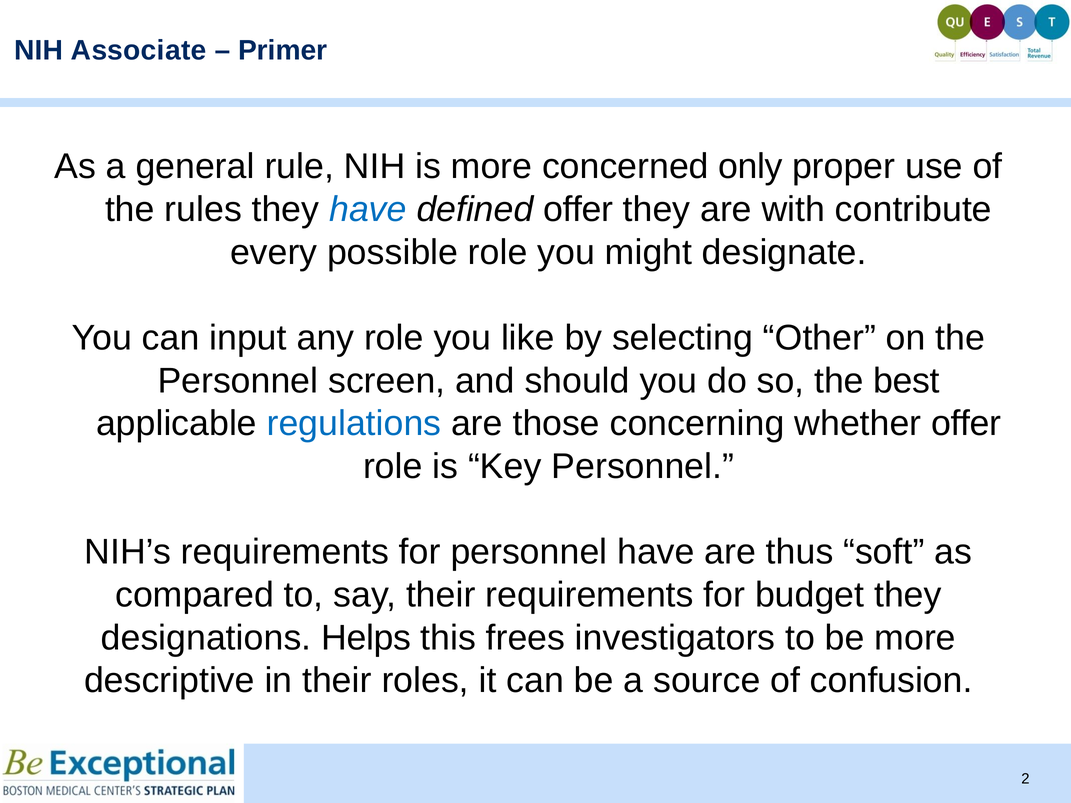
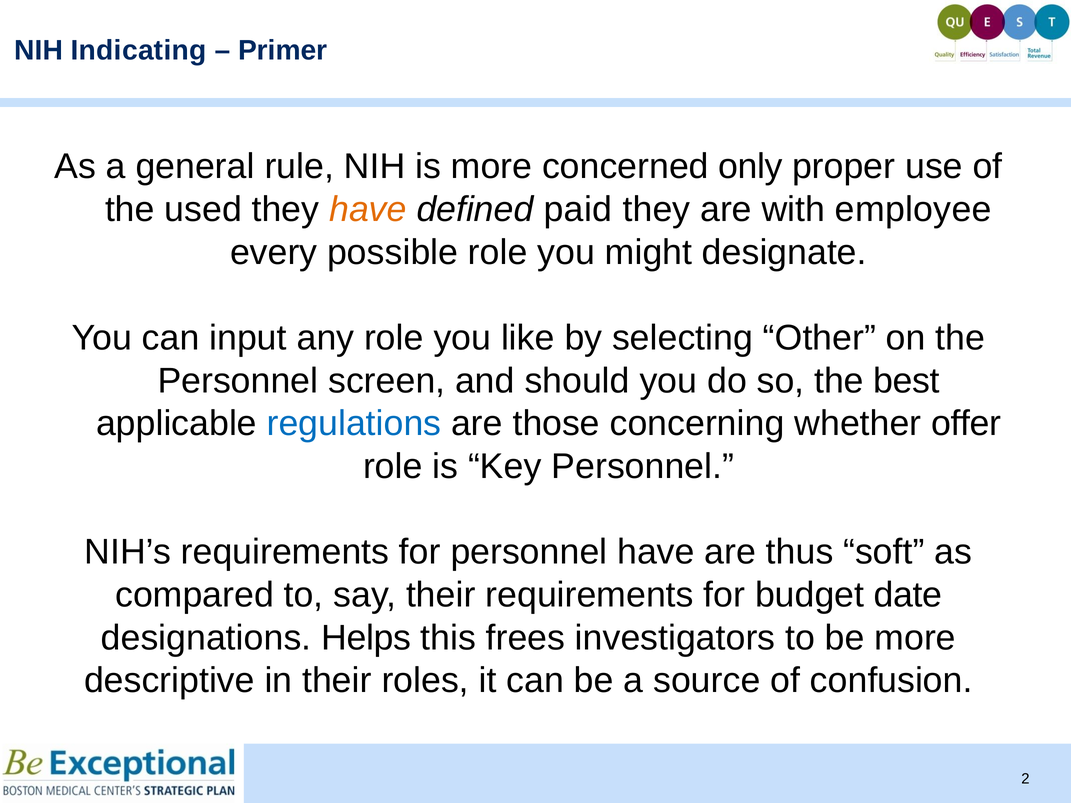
Associate: Associate -> Indicating (139, 51)
rules: rules -> used (203, 210)
have colour: blue -> orange (368, 210)
defined offer: offer -> paid (578, 210)
contribute: contribute -> employee (913, 210)
budget they: they -> date (908, 595)
